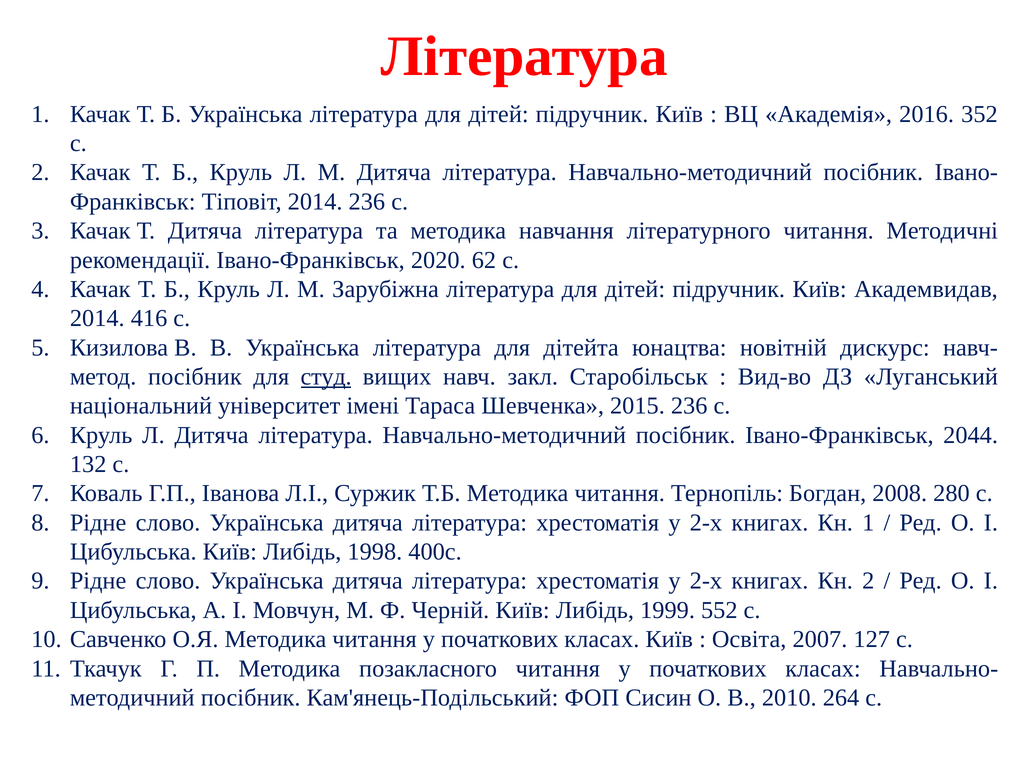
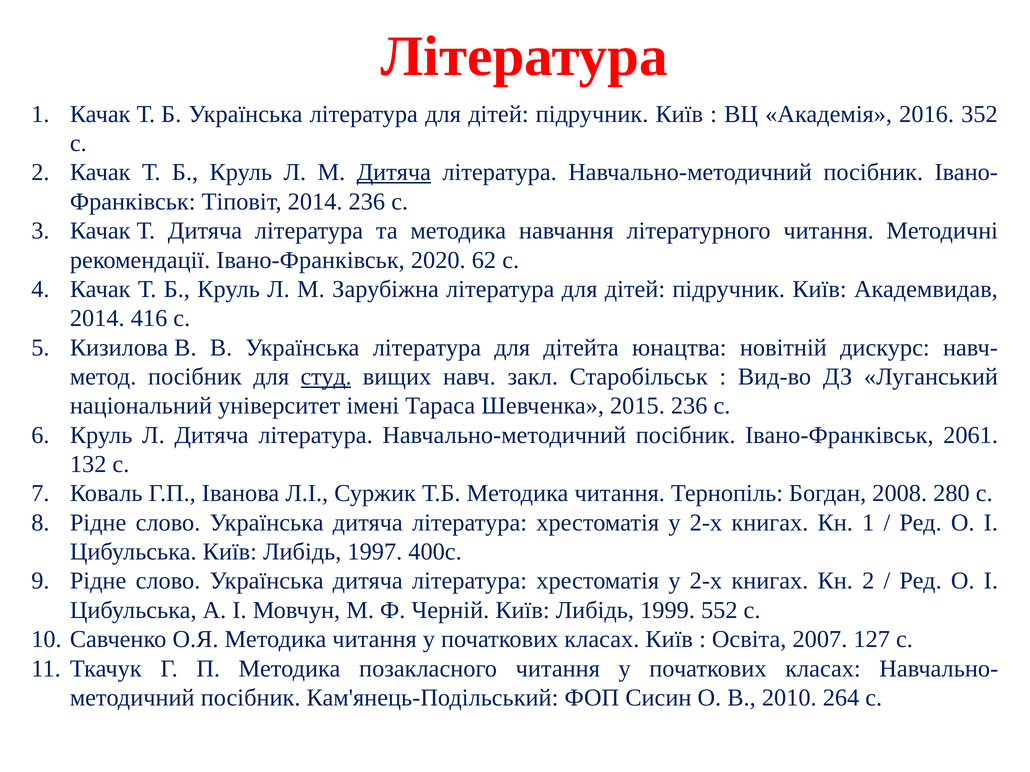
Дитяча underline: none -> present (394, 173)
2044: 2044 -> 2061 (971, 435)
1998: 1998 -> 1997 (375, 552)
